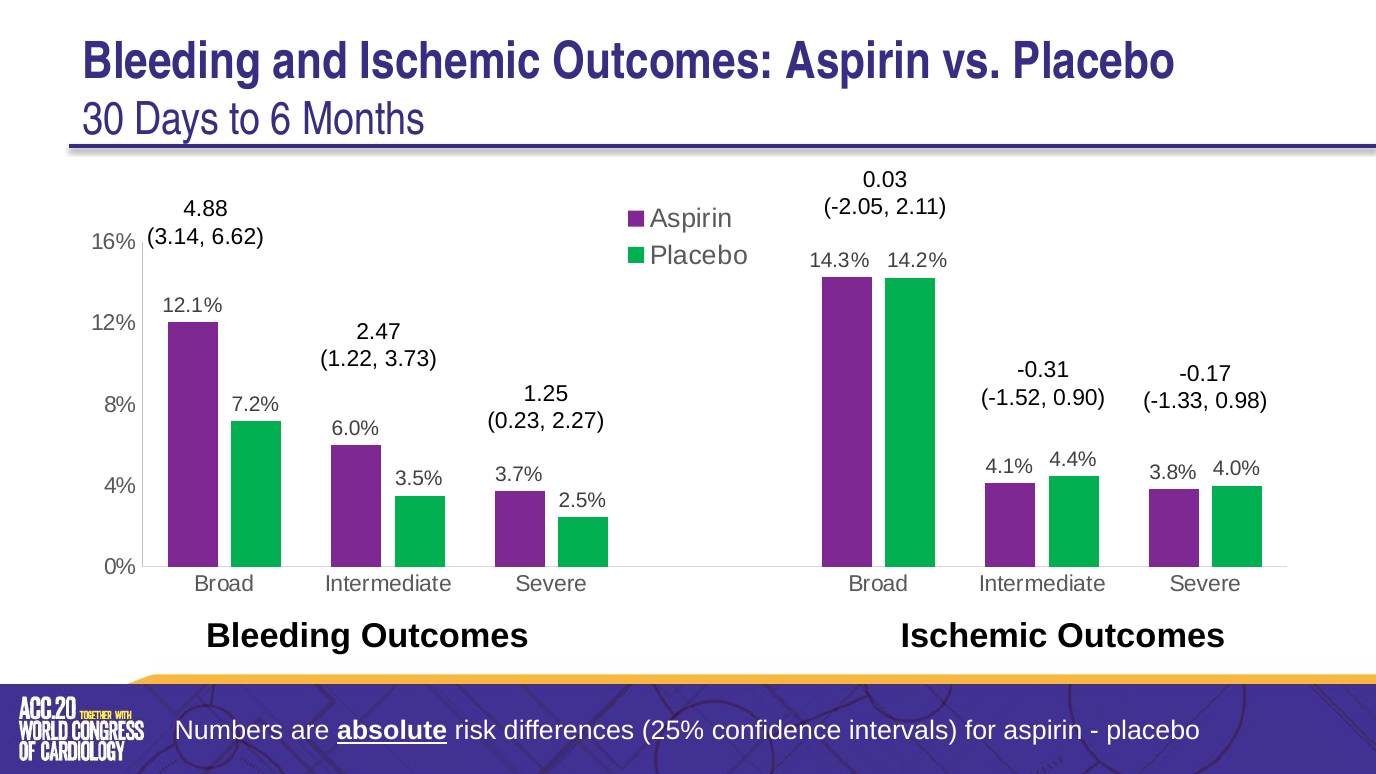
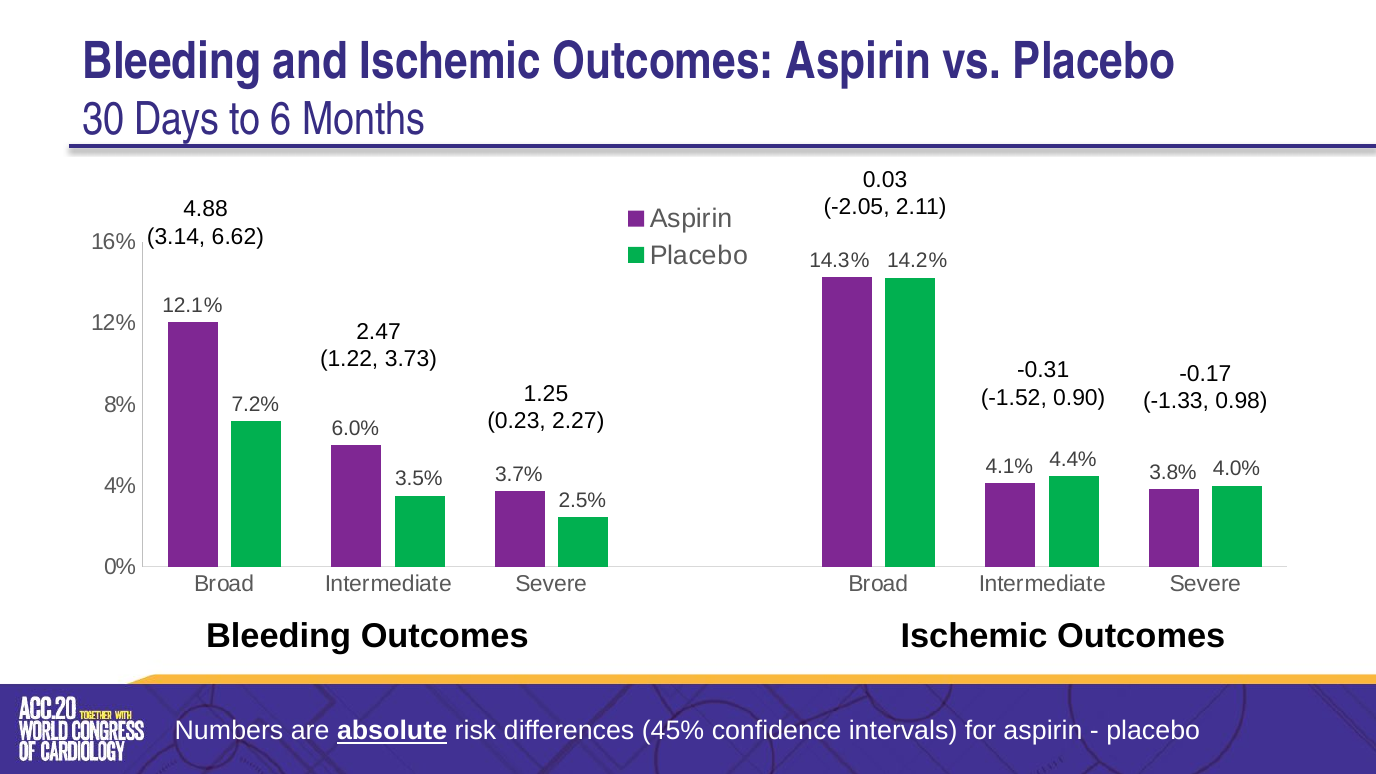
25%: 25% -> 45% (673, 731)
